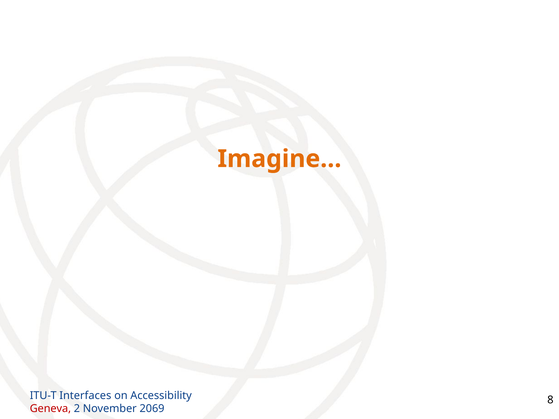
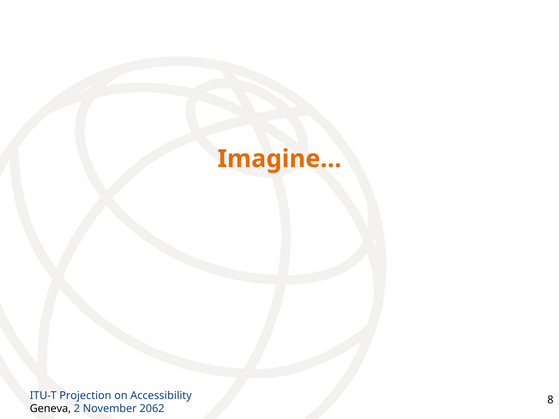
Interfaces: Interfaces -> Projection (85, 396)
Geneva colour: red -> black (50, 409)
2069: 2069 -> 2062 (152, 409)
